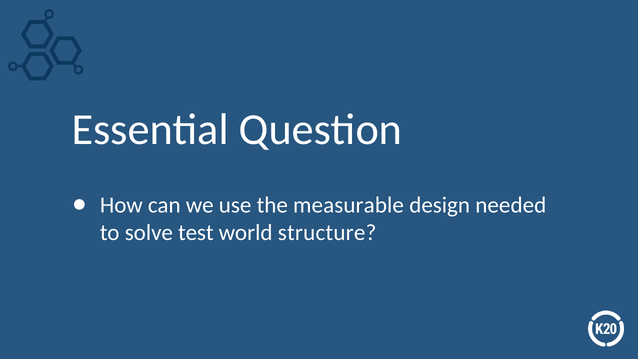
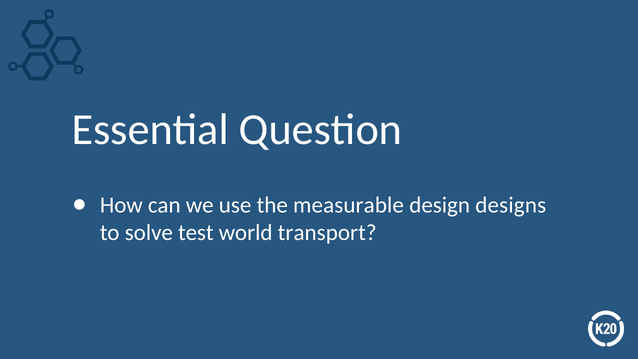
needed: needed -> designs (511, 205)
structure: structure -> transport (327, 233)
